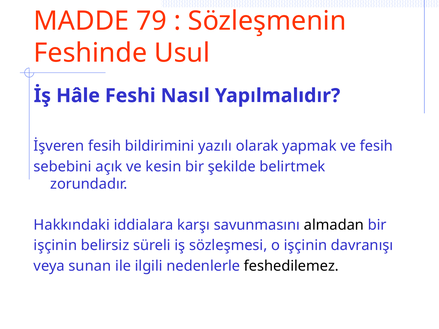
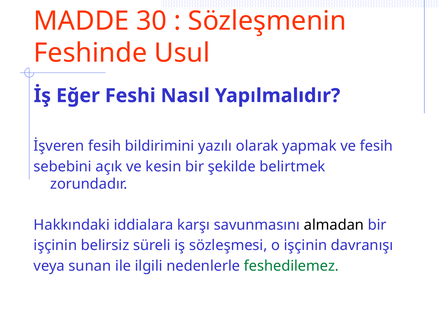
79: 79 -> 30 (151, 21)
Hâle: Hâle -> Eğer (78, 96)
feshedilemez colour: black -> green (291, 266)
